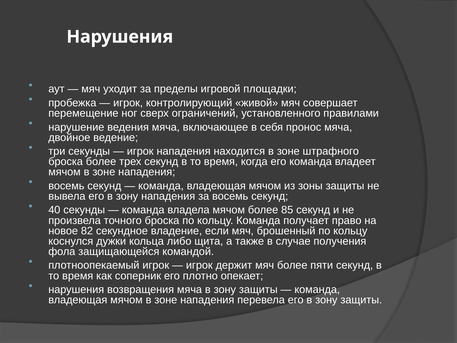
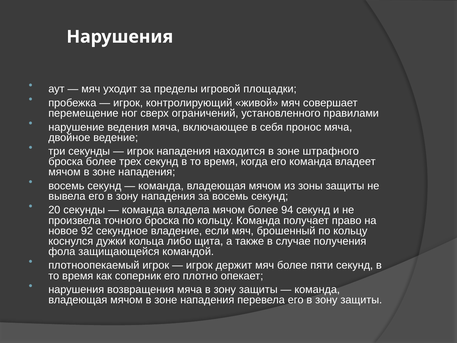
40: 40 -> 20 (54, 210)
85: 85 -> 94 (287, 210)
82: 82 -> 92 (87, 231)
